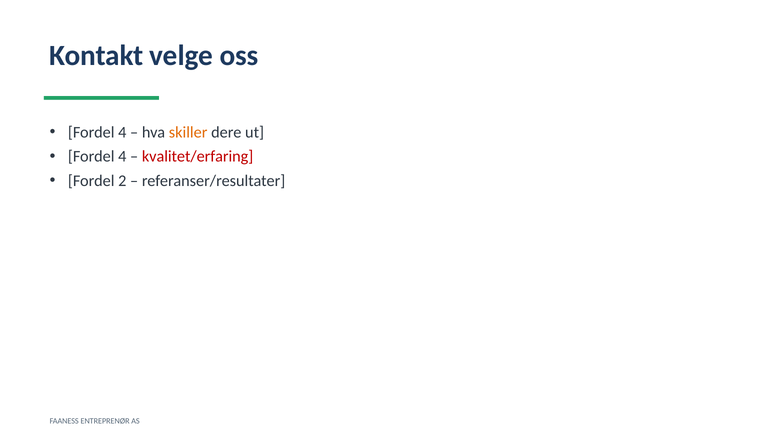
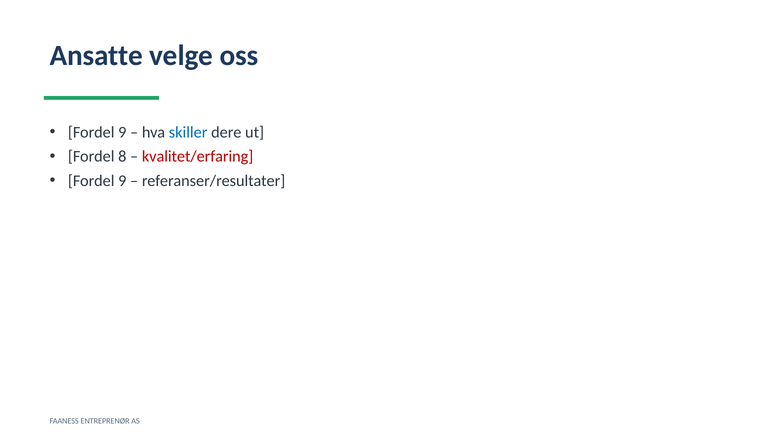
Kontakt: Kontakt -> Ansatte (96, 56)
4: 4 -> 9 (122, 132)
skiller colour: orange -> blue (188, 132)
4: 4 -> 8 (122, 156)
2: 2 -> 9 (122, 181)
